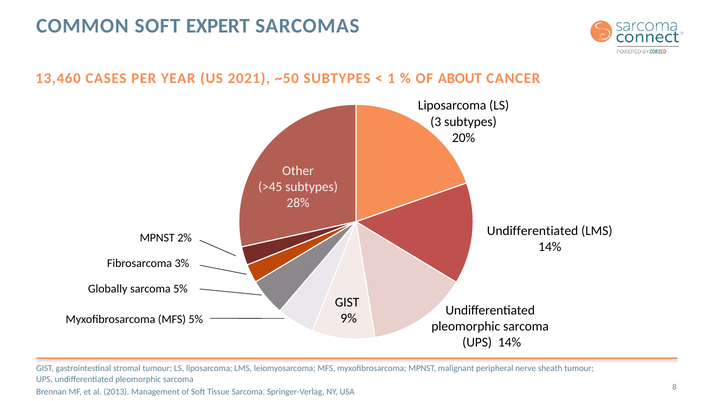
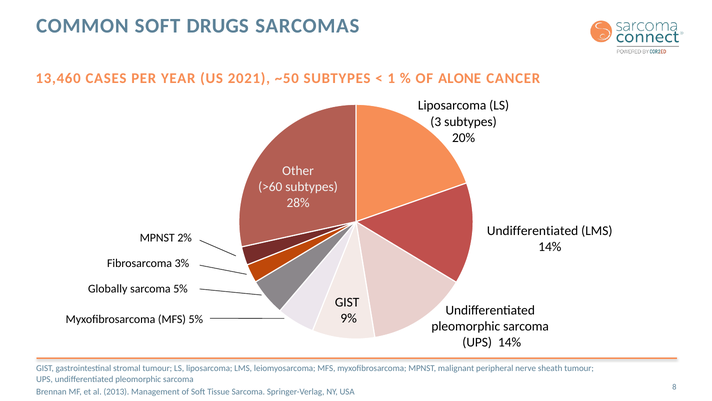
EXPERT: EXPERT -> DRUGS (218, 26)
ABOUT: ABOUT -> ALONE (460, 78)
>45: >45 -> >60 (270, 187)
